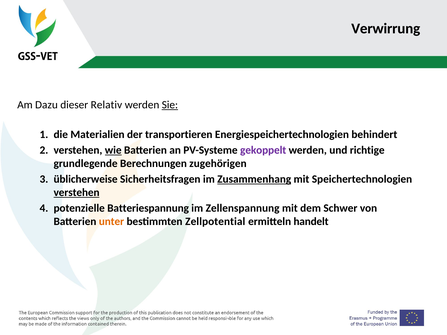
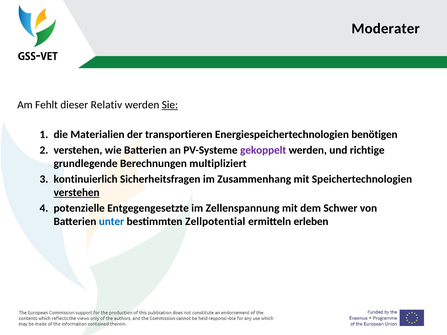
Verwirrung: Verwirrung -> Moderater (386, 29)
Dazu: Dazu -> Fehlt (47, 105)
behindert: behindert -> benötigen (374, 135)
wie underline: present -> none (113, 150)
zugehörigen: zugehörigen -> multipliziert (218, 164)
üblicherweise: üblicherweise -> kontinuierlich (86, 179)
Zusammenhang underline: present -> none (254, 179)
Batteriespannung: Batteriespannung -> Entgegengesetzte (148, 208)
unter colour: orange -> blue (111, 222)
handelt: handelt -> erleben (311, 222)
